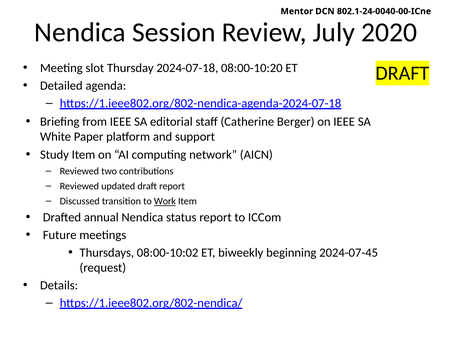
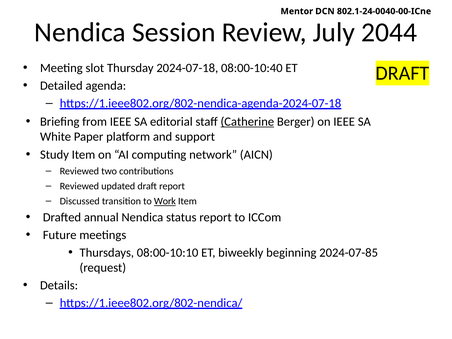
2020: 2020 -> 2044 (389, 32)
08:00-10:20: 08:00-10:20 -> 08:00-10:40 (252, 68)
Catherine underline: none -> present (247, 122)
08:00-10:02: 08:00-10:02 -> 08:00-10:10 (168, 253)
2024-07-45: 2024-07-45 -> 2024-07-85 (349, 253)
